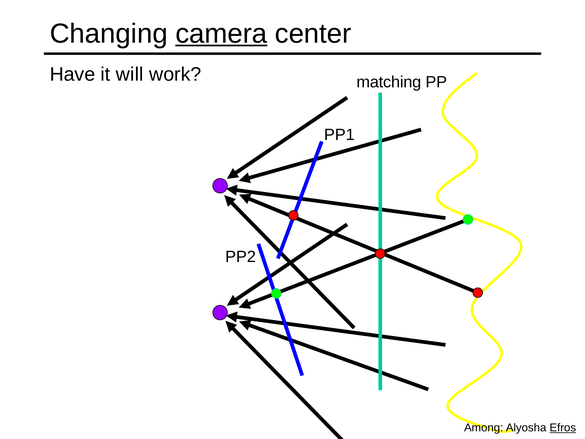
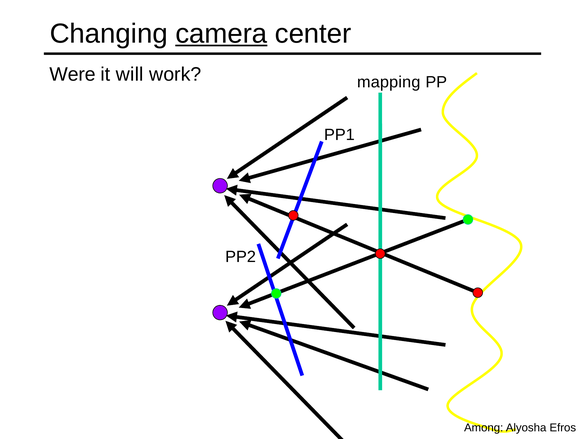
Have: Have -> Were (73, 74)
matching: matching -> mapping (389, 82)
Efros underline: present -> none (563, 427)
